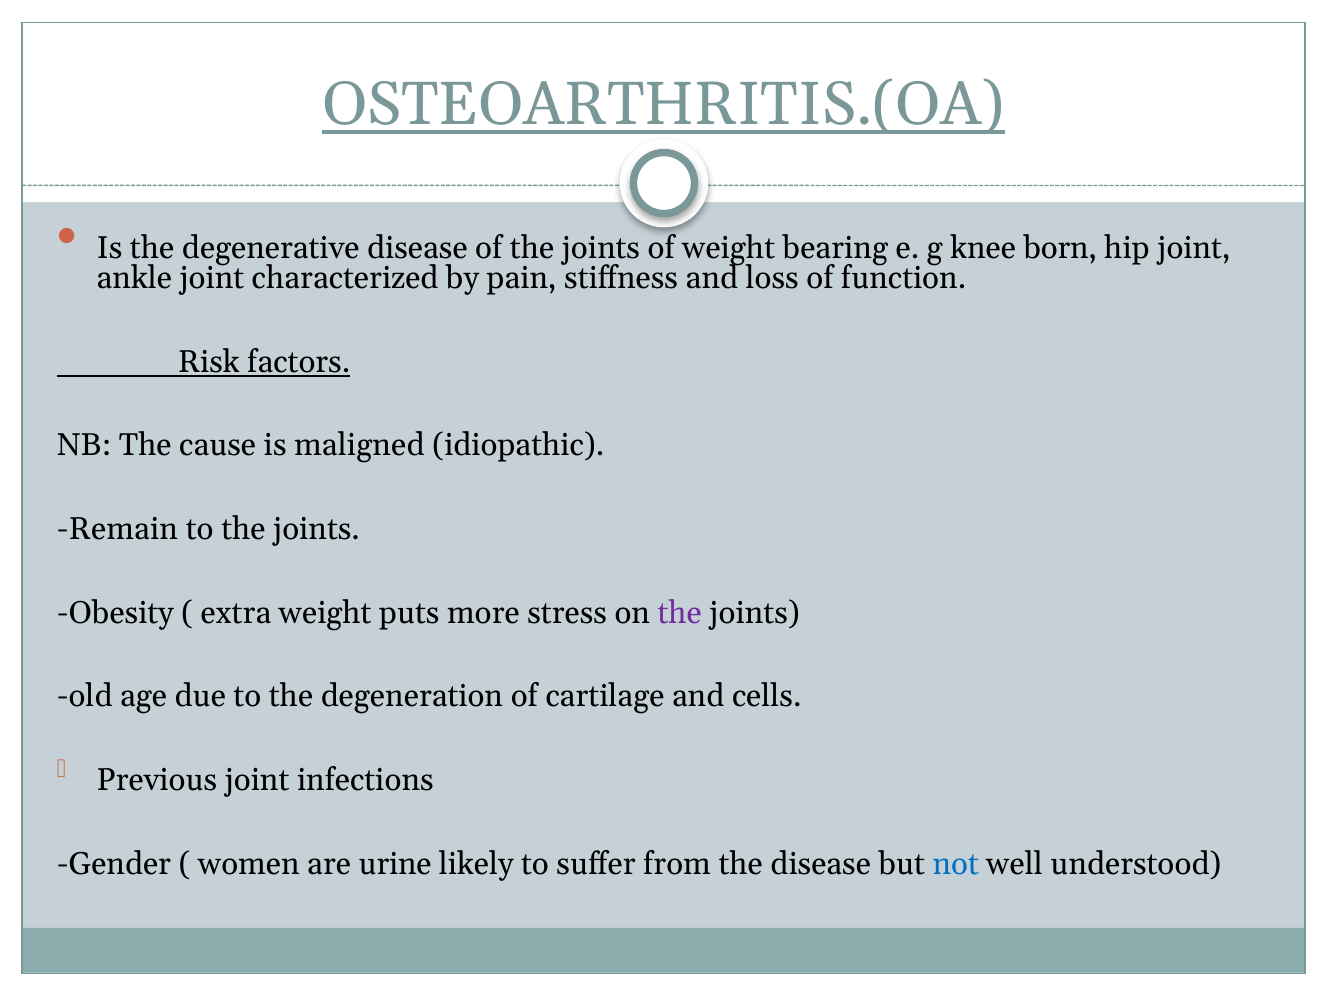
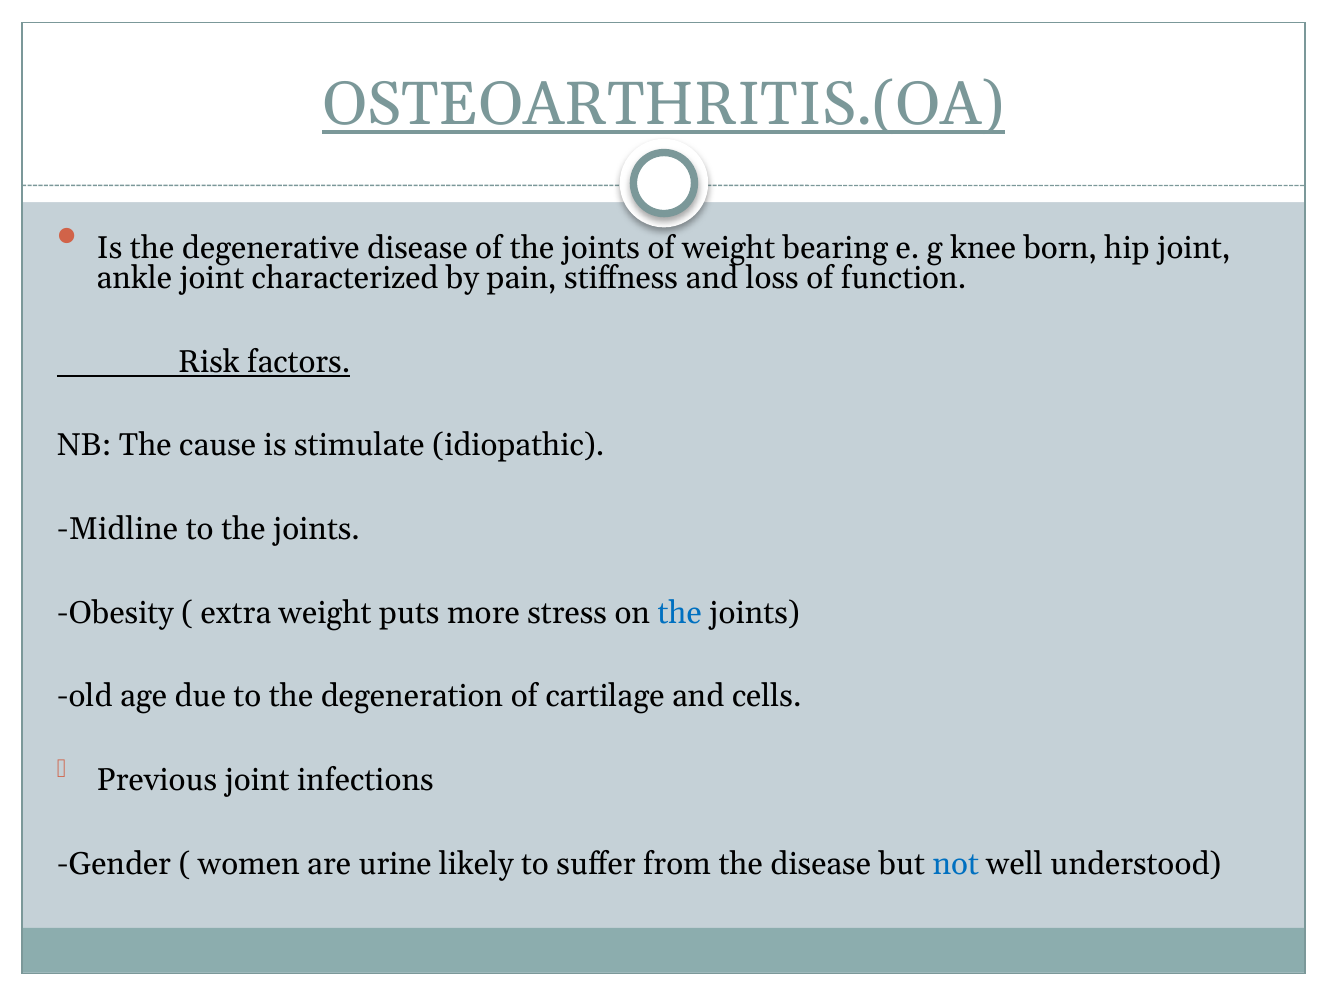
maligned: maligned -> stimulate (359, 446)
Remain: Remain -> Midline (117, 529)
the colour: purple -> blue (680, 613)
